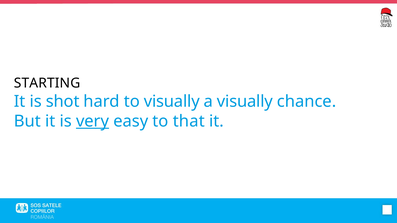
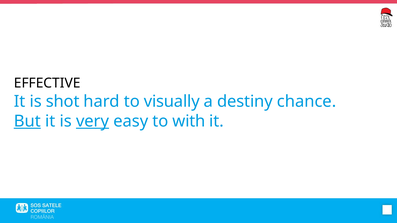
STARTING: STARTING -> EFFECTIVE (47, 83)
a visually: visually -> destiny (245, 102)
But underline: none -> present (27, 121)
that: that -> with (189, 121)
